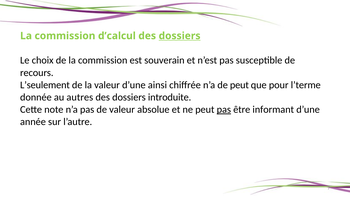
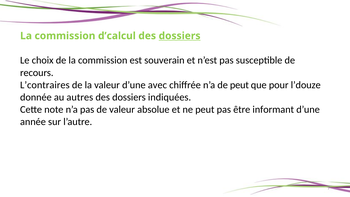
L’seulement: L’seulement -> L’contraires (45, 85)
ainsi: ainsi -> avec (157, 85)
l’terme: l’terme -> l’douze (306, 85)
introduite: introduite -> indiquées (170, 97)
pas underline: present -> none (224, 109)
